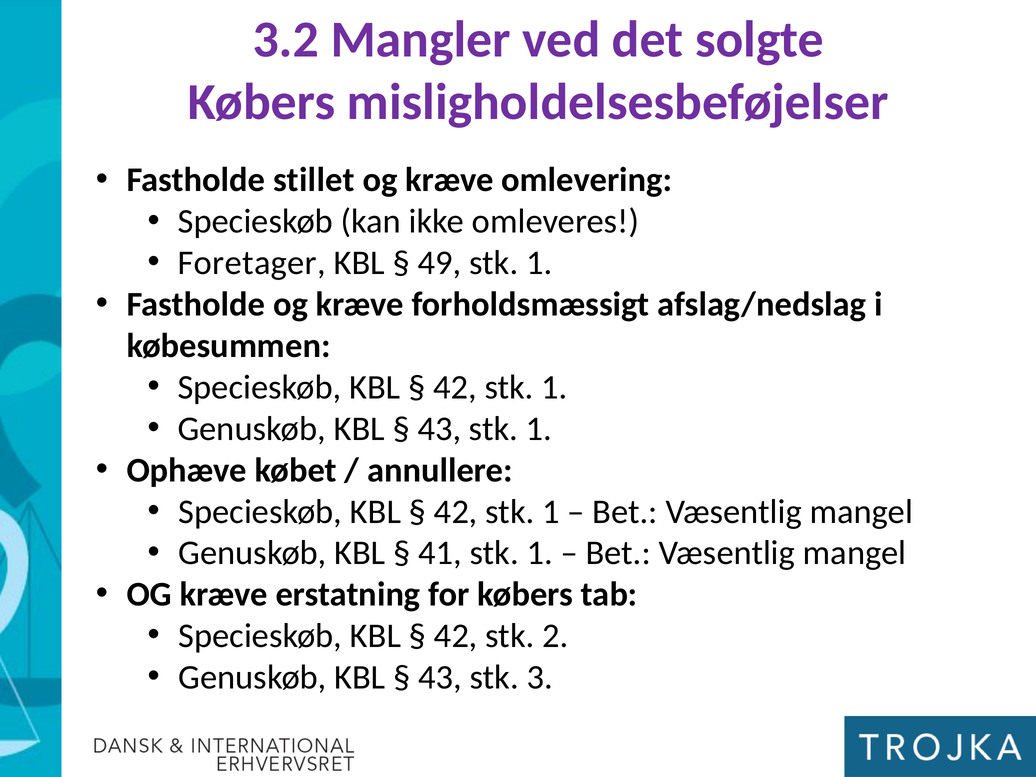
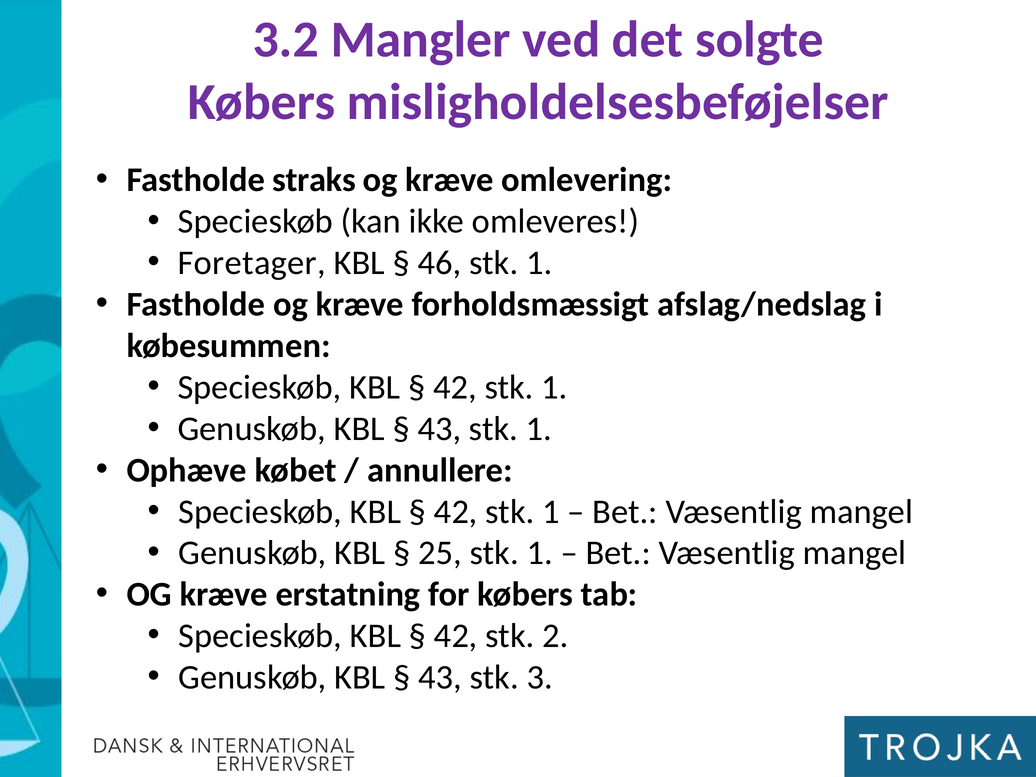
stillet: stillet -> straks (314, 180)
49: 49 -> 46 (440, 263)
41: 41 -> 25 (440, 553)
